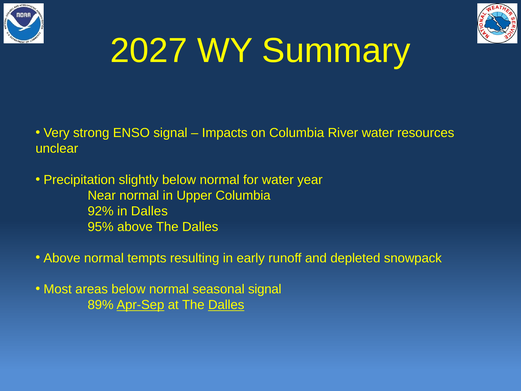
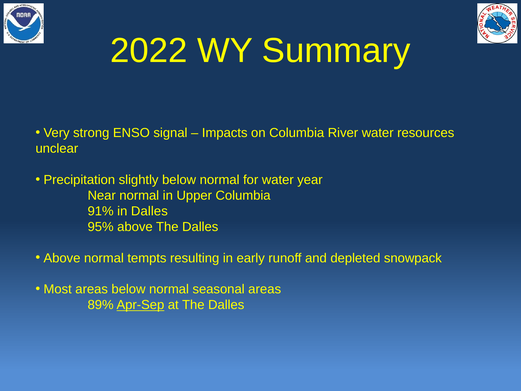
2027: 2027 -> 2022 (149, 51)
92%: 92% -> 91% (101, 211)
seasonal signal: signal -> areas (265, 289)
Dalles underline: present -> none (226, 305)
